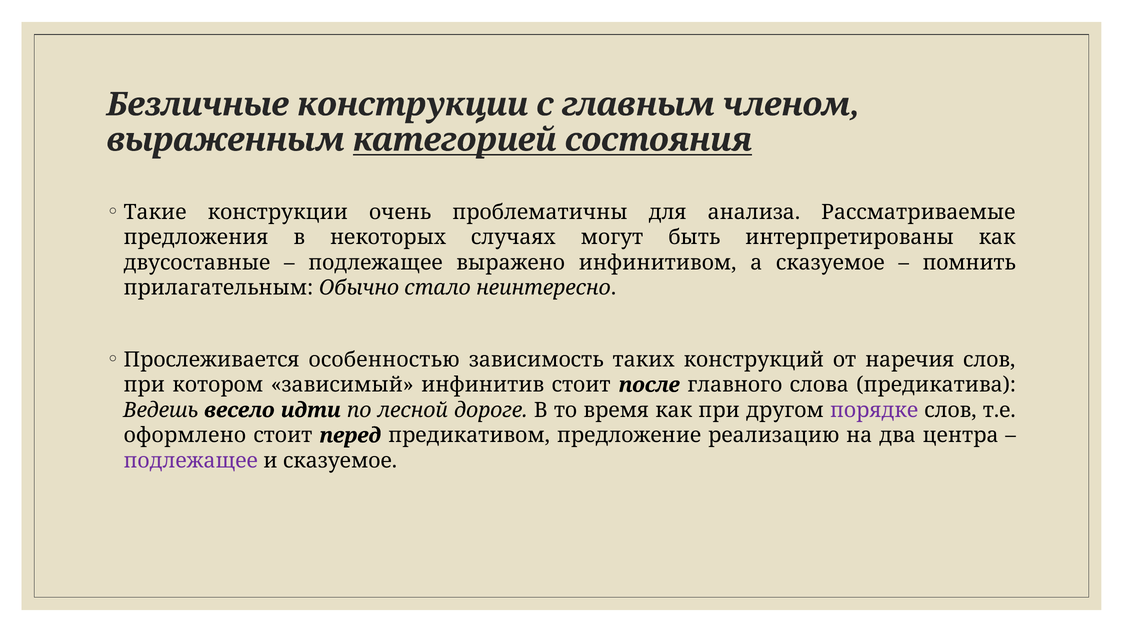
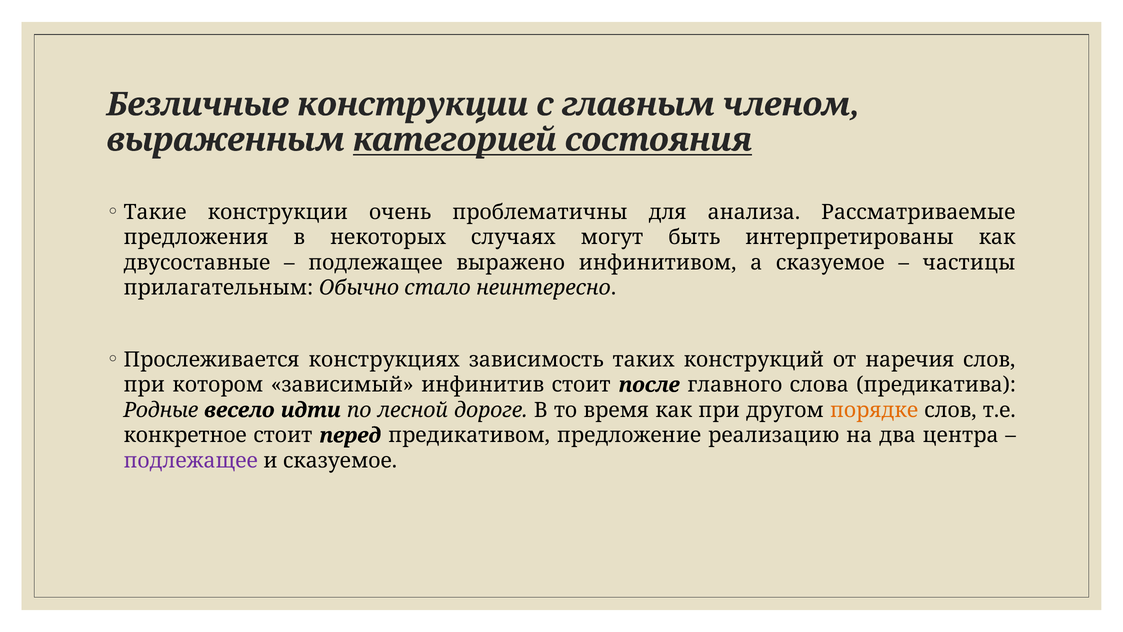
помнить: помнить -> частицы (969, 263)
особенностью: особенностью -> конструкциях (384, 359)
Ведешь: Ведешь -> Родные (161, 410)
порядке colour: purple -> orange (874, 410)
оформлено: оформлено -> конкретное (185, 435)
